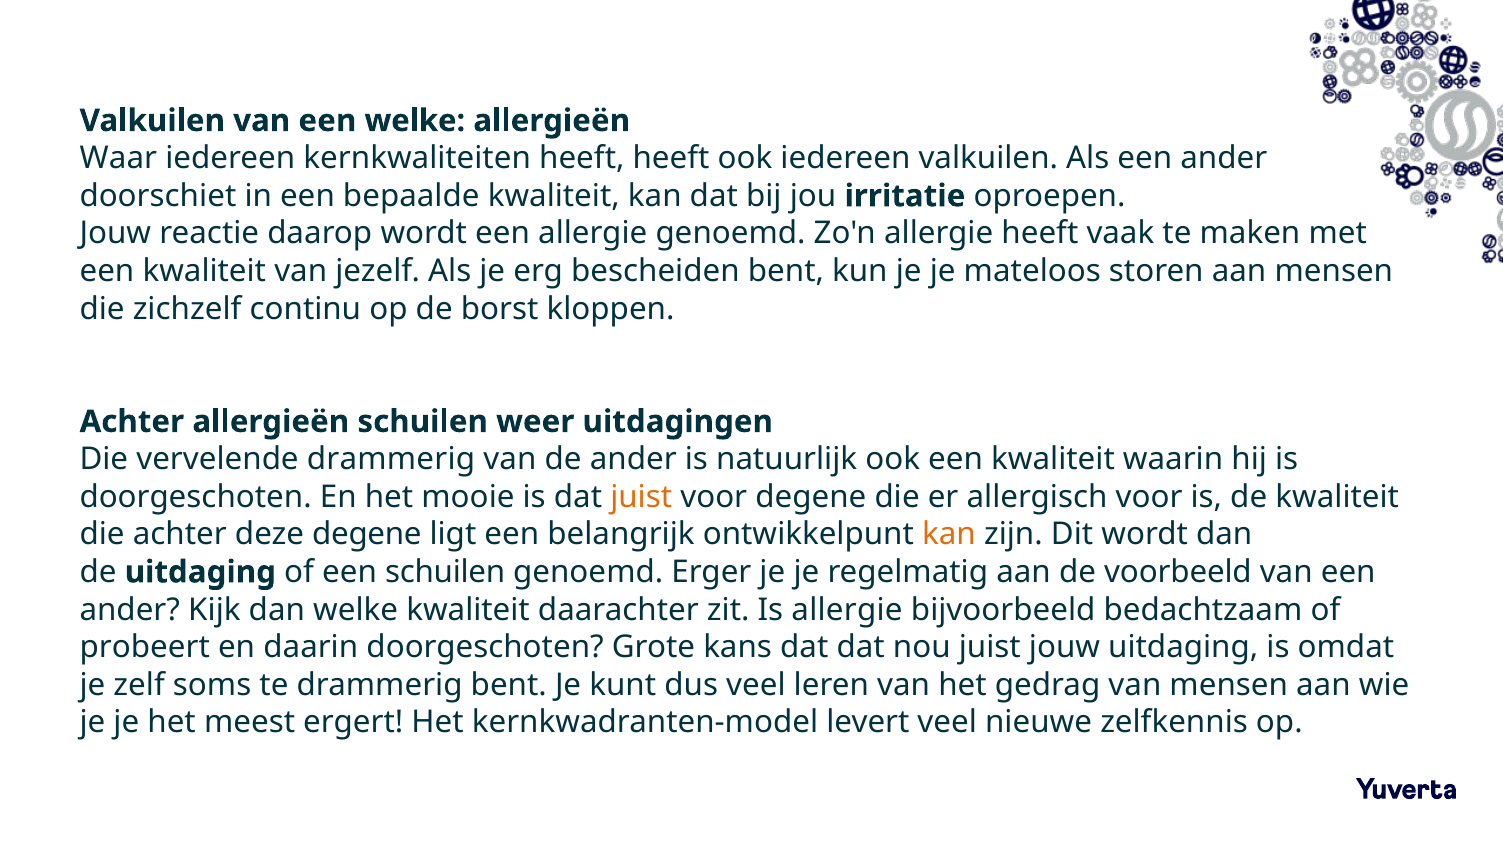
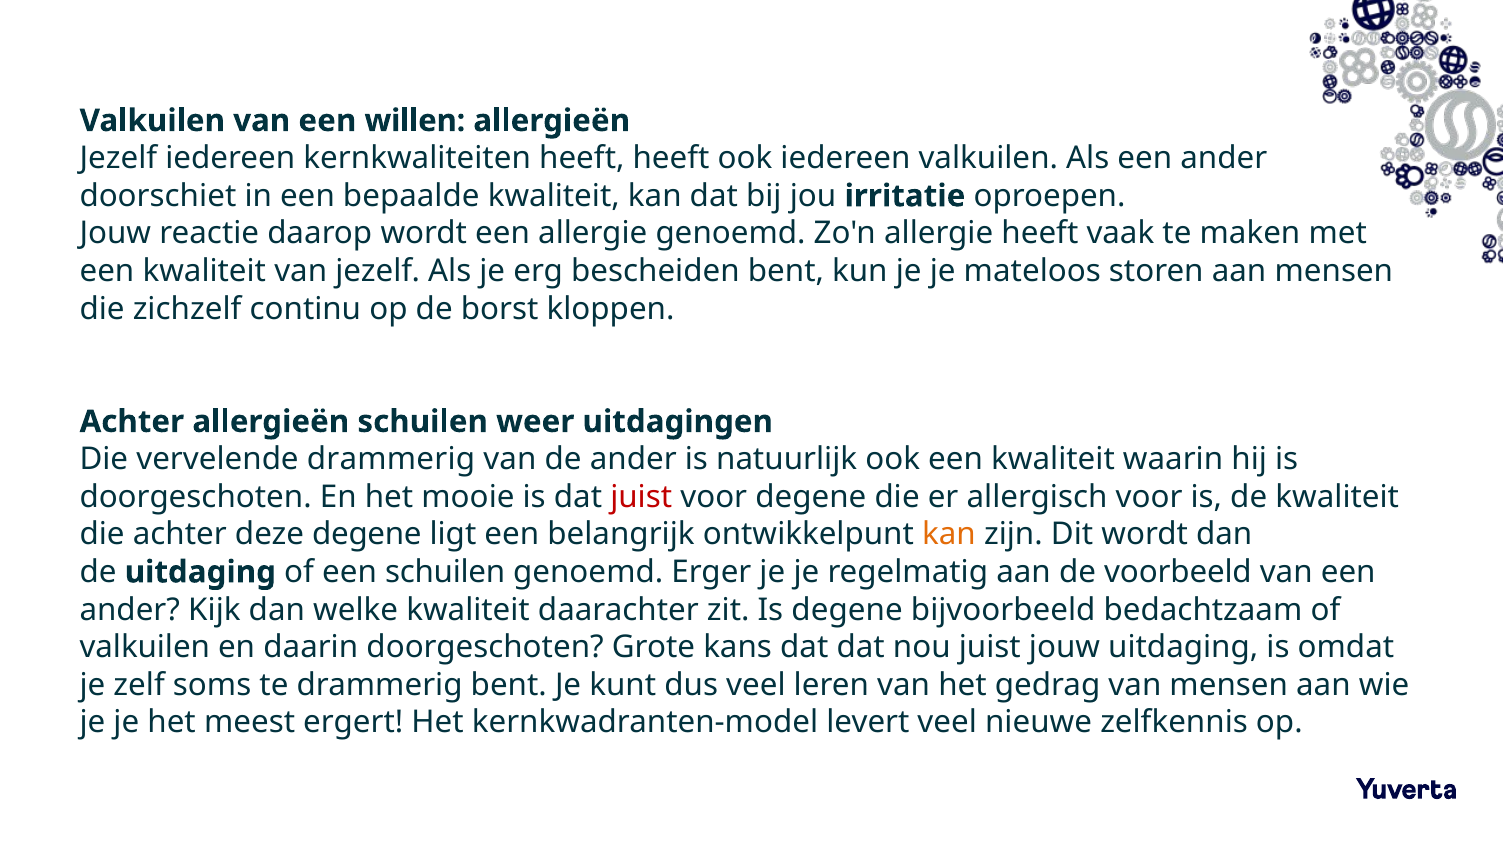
een welke: welke -> willen (415, 121)
Waar: Waar -> Jezelf (118, 158)
juist colour: orange -> red (641, 497)
Is allergie: allergie -> degene (847, 609)
probeert: probeert -> valkuilen (145, 647)
